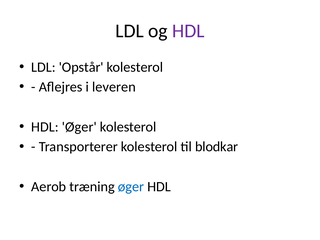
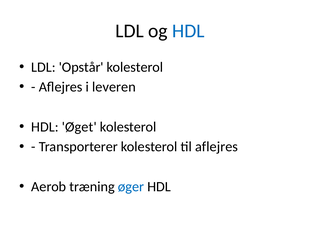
HDL colour: purple -> blue (188, 31)
HDL Øger: Øger -> Øget (79, 127)
til blodkar: blodkar -> aflejres (217, 147)
